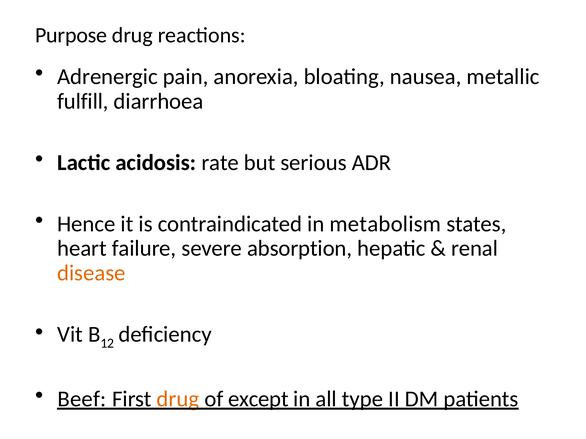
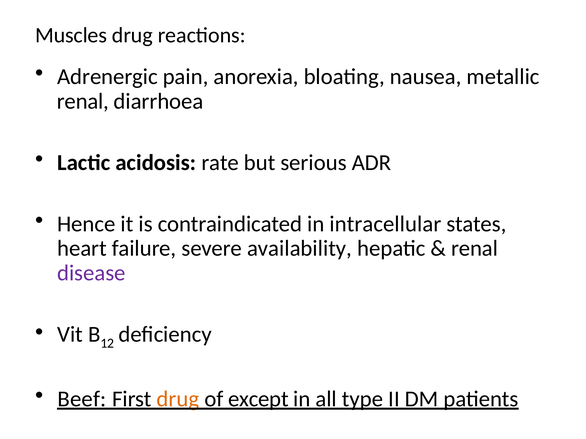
Purpose: Purpose -> Muscles (71, 35)
fulfill: fulfill -> renal (83, 101)
metabolism: metabolism -> intracellular (385, 224)
absorption: absorption -> availability (300, 249)
disease colour: orange -> purple (91, 273)
